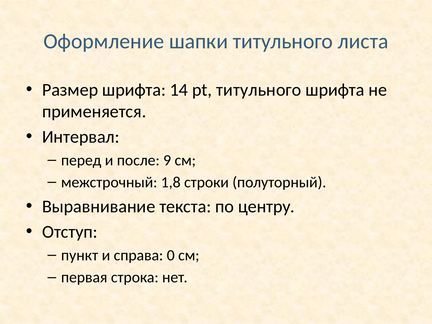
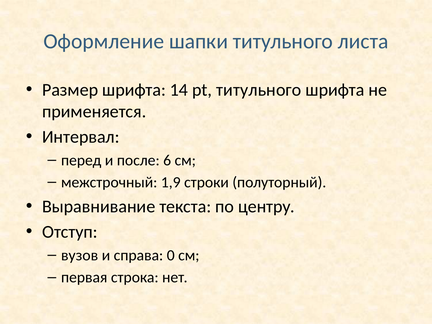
9: 9 -> 6 (167, 160)
1,8: 1,8 -> 1,9 (171, 182)
пункт: пункт -> вузов (80, 255)
